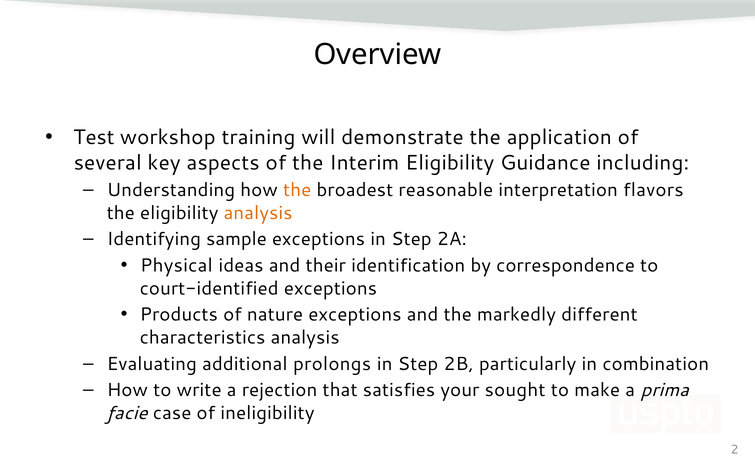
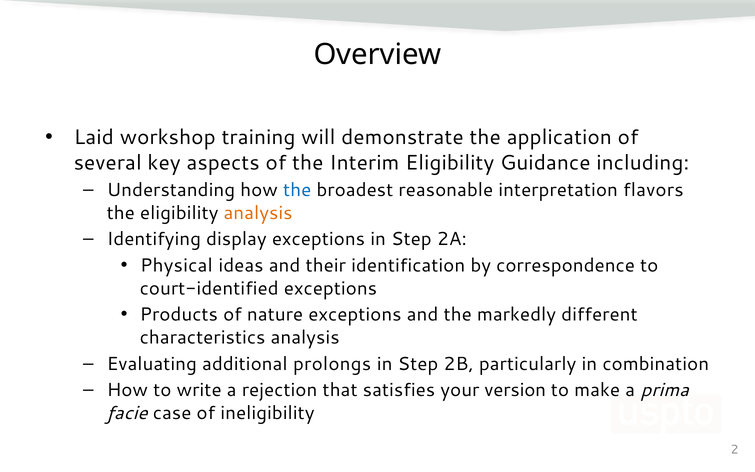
Test: Test -> Laid (94, 137)
the colour: orange -> blue (297, 190)
sample: sample -> display (236, 239)
sought: sought -> version (515, 390)
